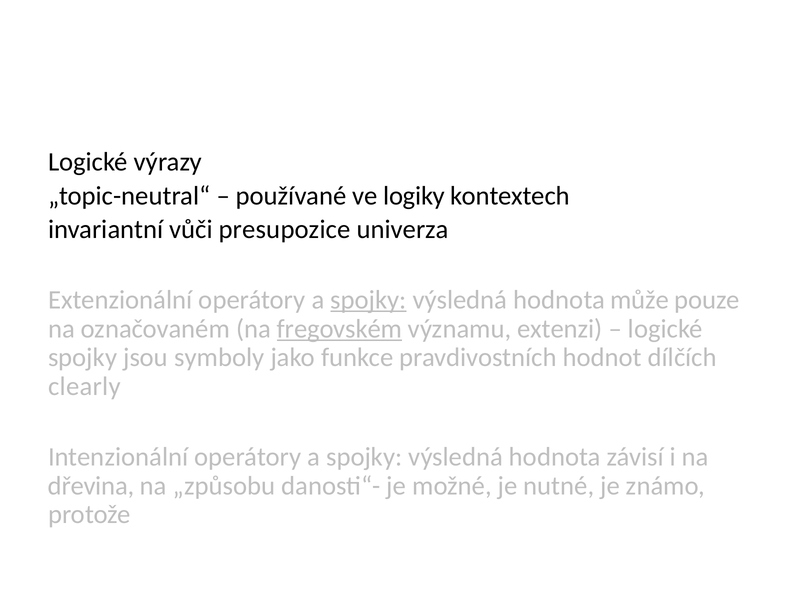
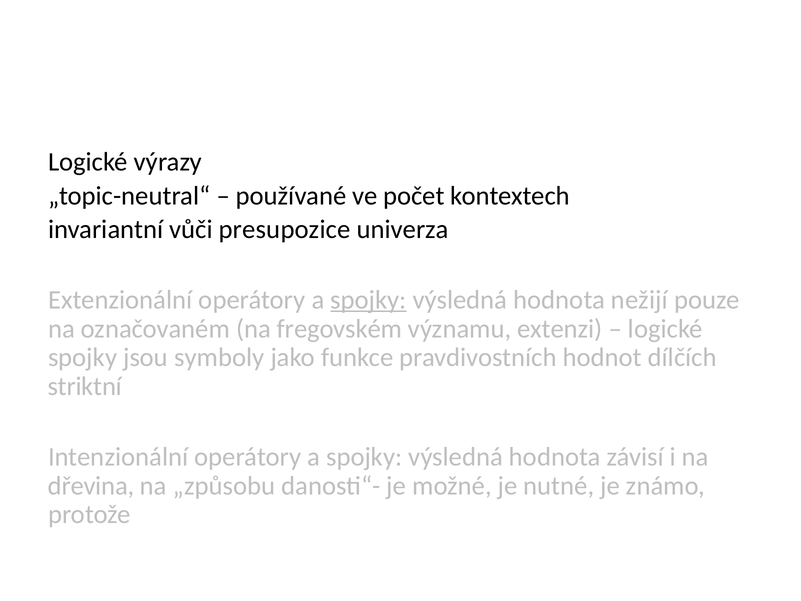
logiky: logiky -> počet (414, 196)
může: může -> nežijí (639, 300)
fregovském underline: present -> none (339, 329)
clearly: clearly -> striktní (85, 386)
